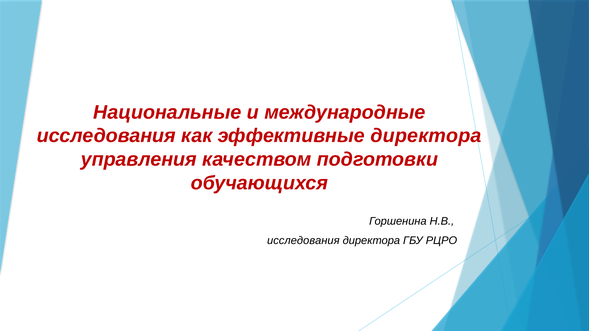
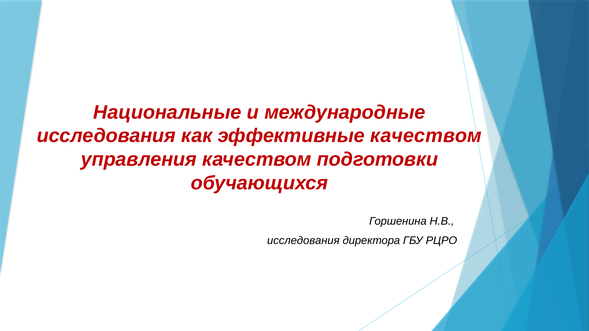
эффективные директора: директора -> качеством (426, 136)
